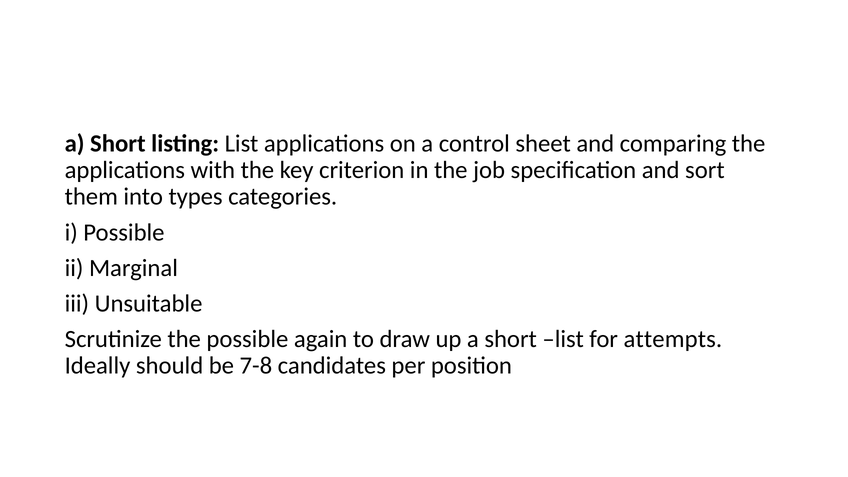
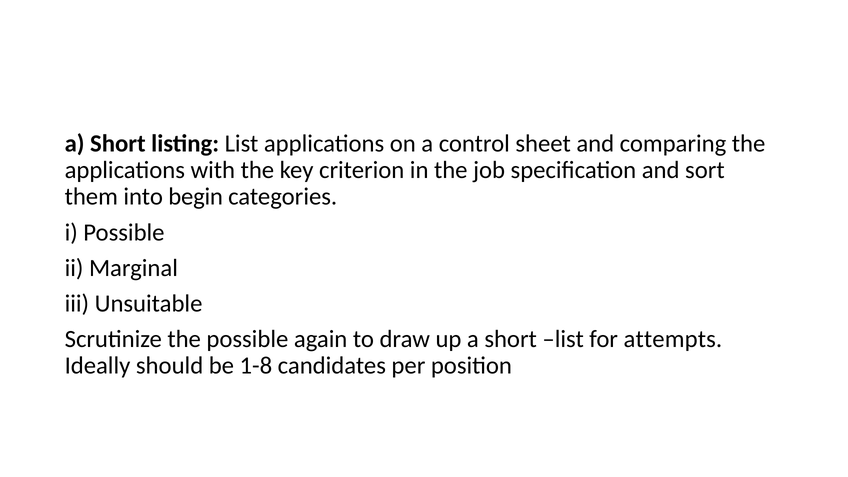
types: types -> begin (196, 197)
7-8: 7-8 -> 1-8 (256, 366)
